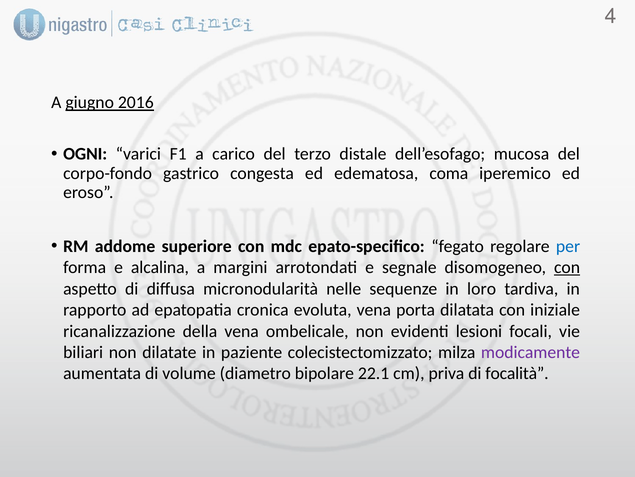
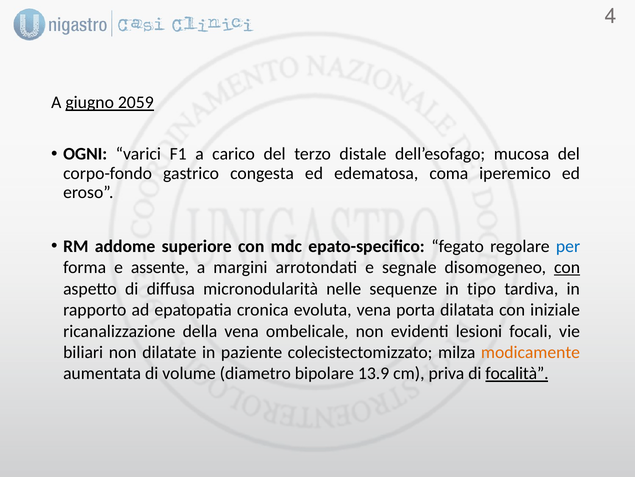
2016: 2016 -> 2059 (136, 103)
alcalina: alcalina -> assente (160, 267)
loro: loro -> tipo (482, 288)
modicamente colour: purple -> orange (530, 352)
22.1: 22.1 -> 13.9 (374, 373)
focalità underline: none -> present (517, 373)
